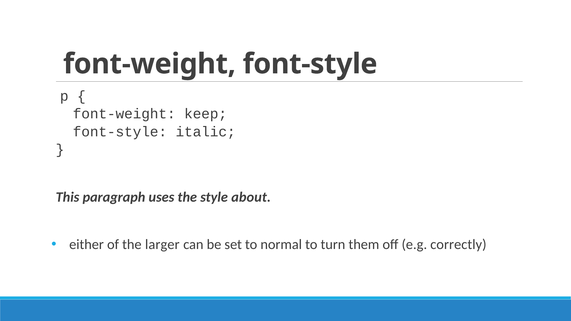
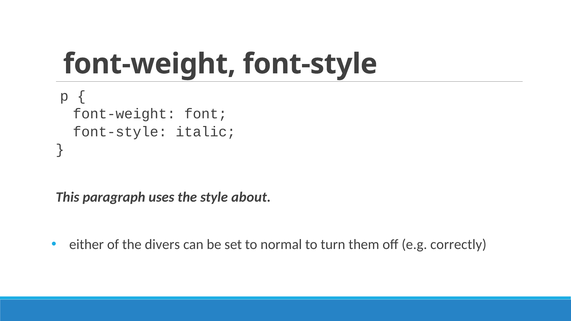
keep: keep -> font (206, 114)
larger: larger -> divers (162, 245)
